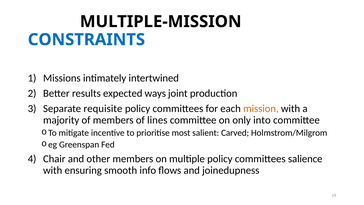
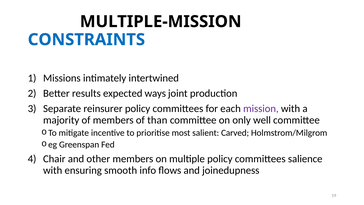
requisite: requisite -> reinsurer (103, 109)
mission colour: orange -> purple (261, 109)
lines: lines -> than (157, 120)
into: into -> well (262, 120)
